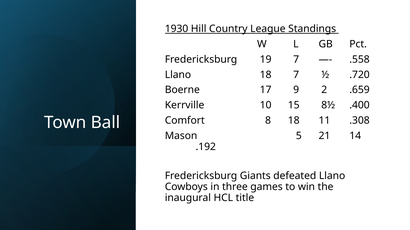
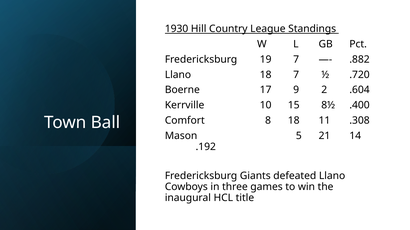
.558: .558 -> .882 (359, 60)
.659: .659 -> .604 (359, 90)
